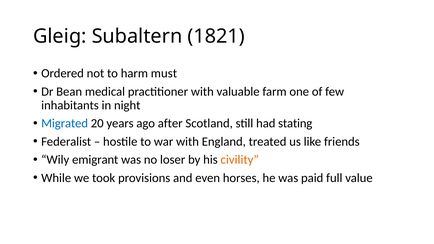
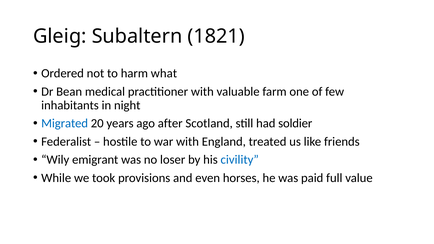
must: must -> what (164, 73)
stating: stating -> soldier (295, 123)
civility colour: orange -> blue (240, 160)
